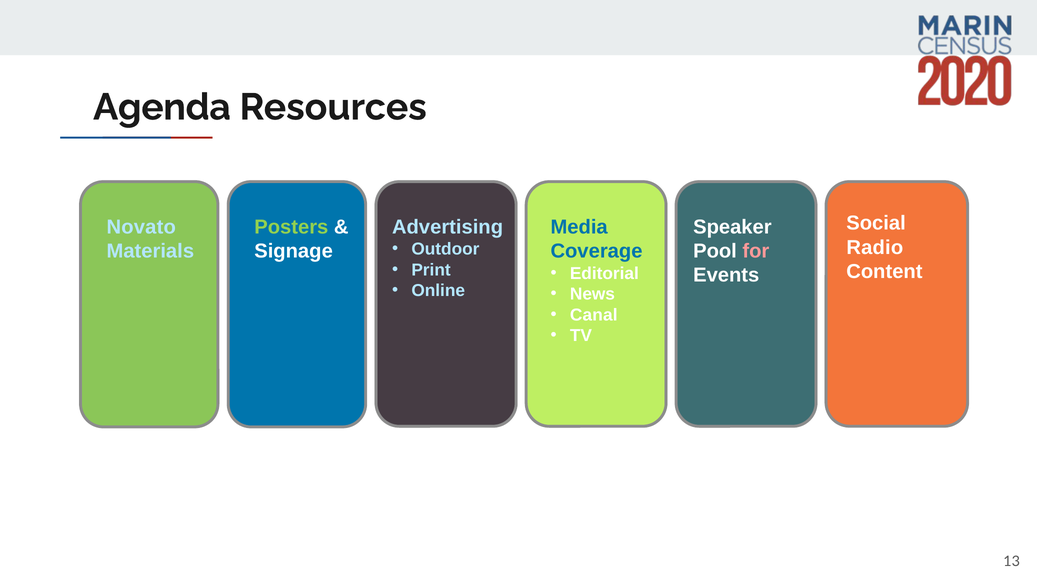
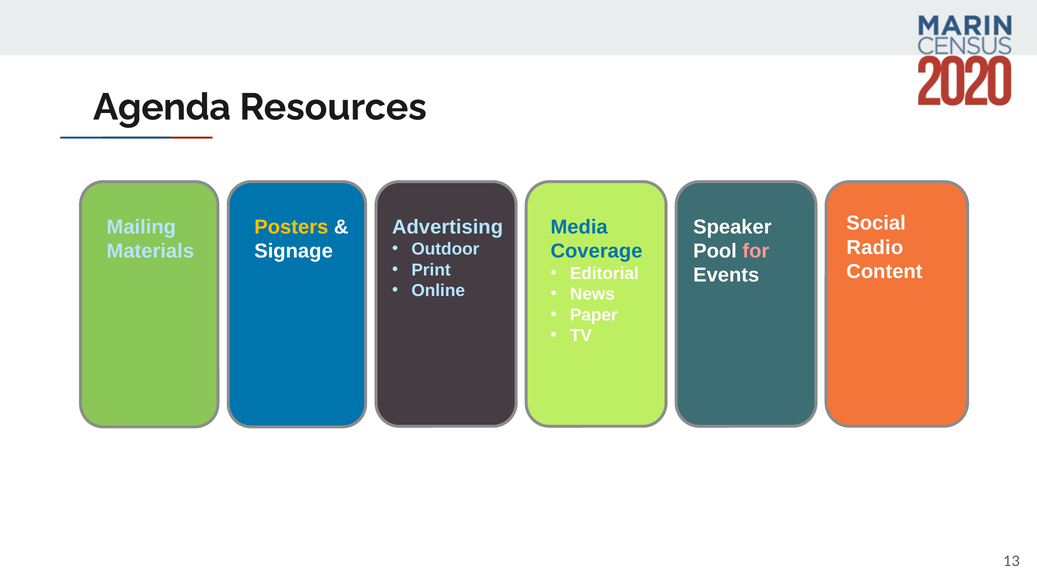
Novato: Novato -> Mailing (141, 227)
Posters colour: light green -> yellow (291, 227)
Canal: Canal -> Paper (594, 315)
